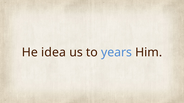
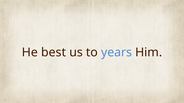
idea: idea -> best (54, 53)
